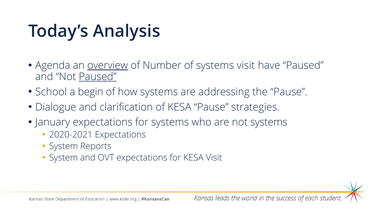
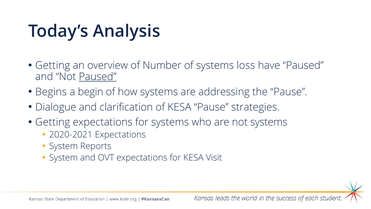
Agenda: Agenda -> Getting (53, 65)
overview underline: present -> none (108, 65)
systems visit: visit -> loss (246, 65)
School: School -> Begins (51, 92)
January: January -> Getting (53, 122)
